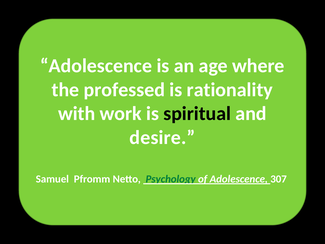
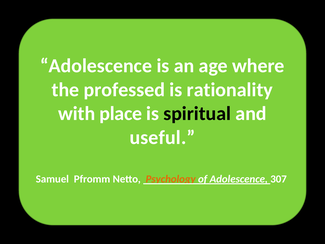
work: work -> place (121, 114)
desire: desire -> useful (162, 137)
Psychology colour: green -> orange (171, 179)
